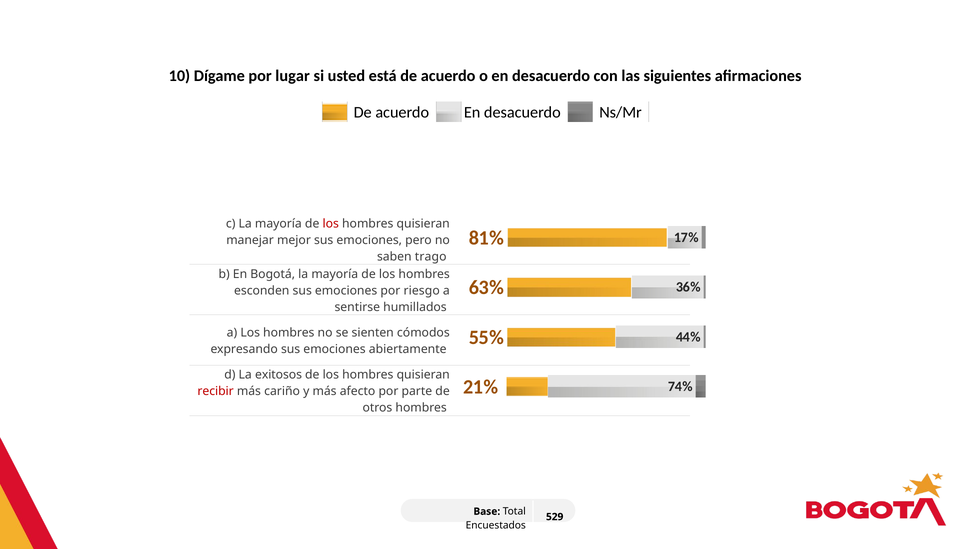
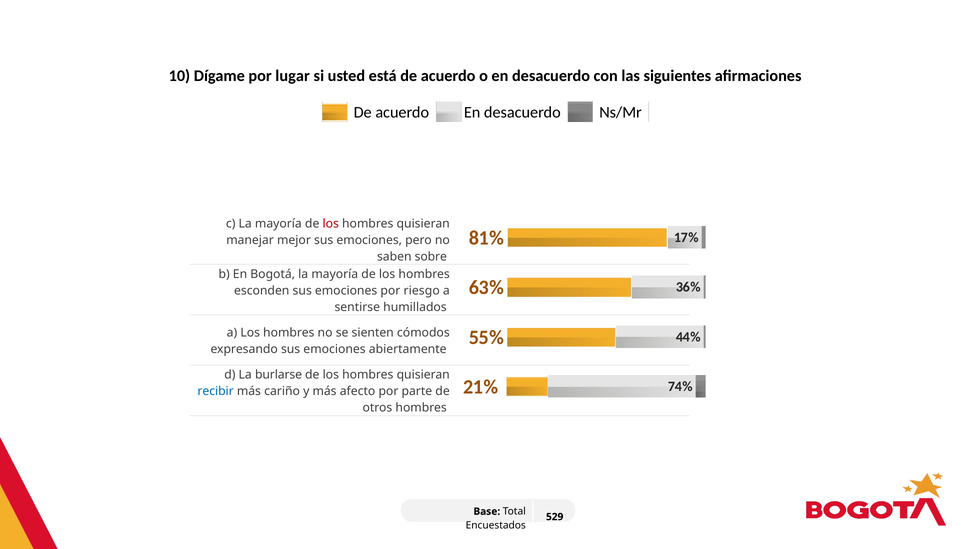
trago: trago -> sobre (431, 257)
exitosos: exitosos -> burlarse (279, 375)
recibir colour: red -> blue (216, 392)
